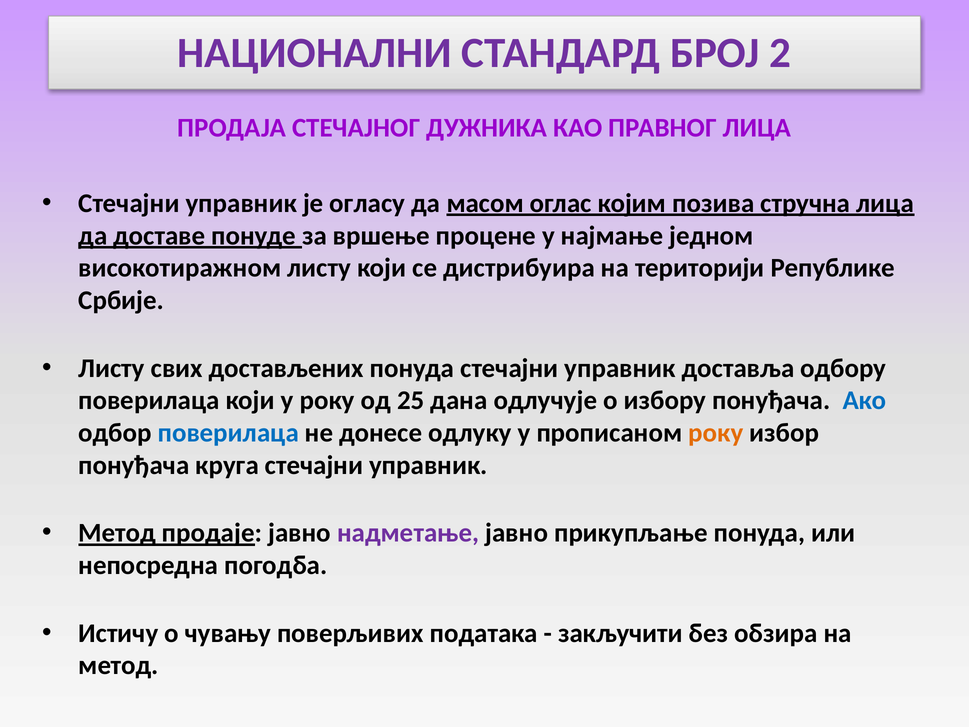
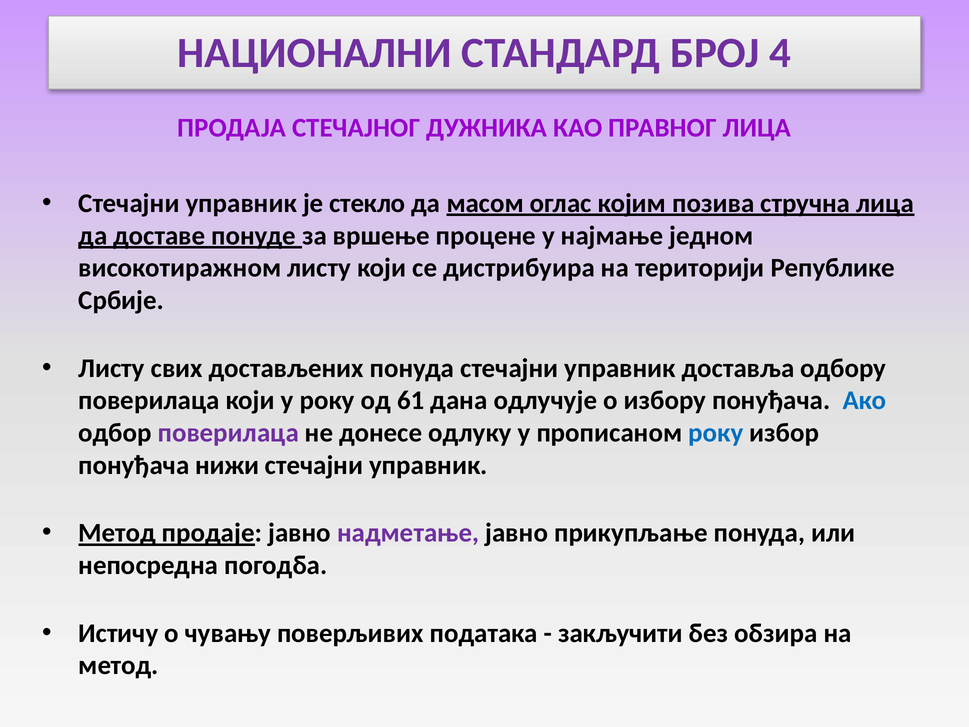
2: 2 -> 4 (780, 53)
огласу: огласу -> стекло (367, 203)
25: 25 -> 61 (411, 400)
поверилаца colour: blue -> purple (228, 433)
року colour: orange -> blue (716, 433)
круга: круга -> нижи (227, 465)
